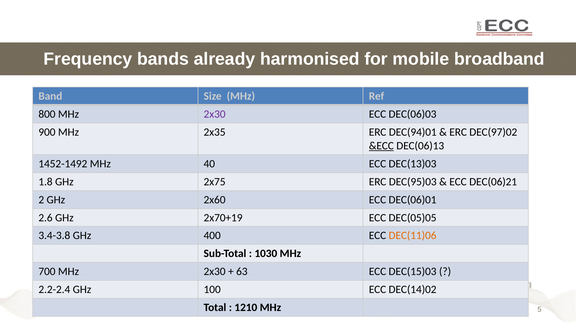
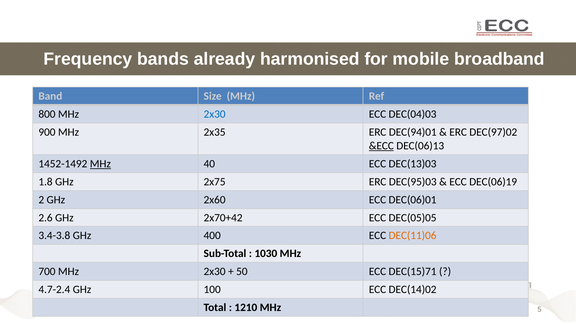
2x30 colour: purple -> blue (215, 114)
DEC(06)03: DEC(06)03 -> DEC(04)03 (413, 114)
MHz underline: none -> present (100, 164)
DEC(06)21: DEC(06)21 -> DEC(06)19 (493, 182)
2x70+19: 2x70+19 -> 2x70+42 (223, 218)
63: 63 -> 50 (242, 272)
DEC(15)03: DEC(15)03 -> DEC(15)71 (413, 272)
2.2-2.4: 2.2-2.4 -> 4.7-2.4 (54, 289)
